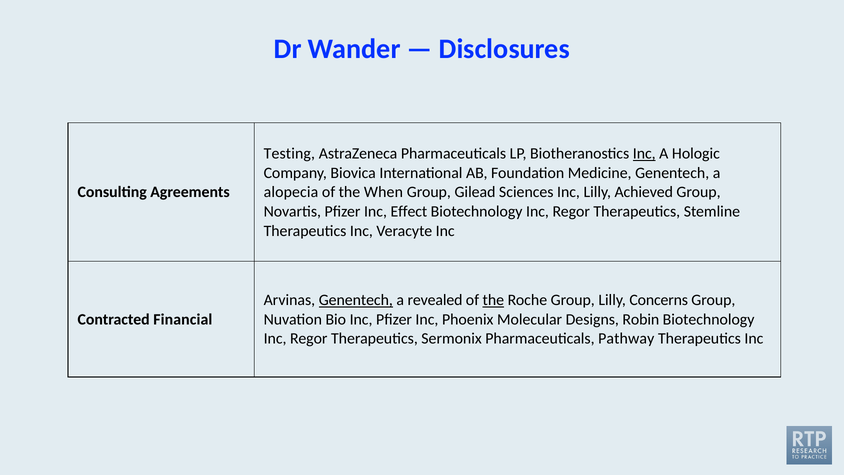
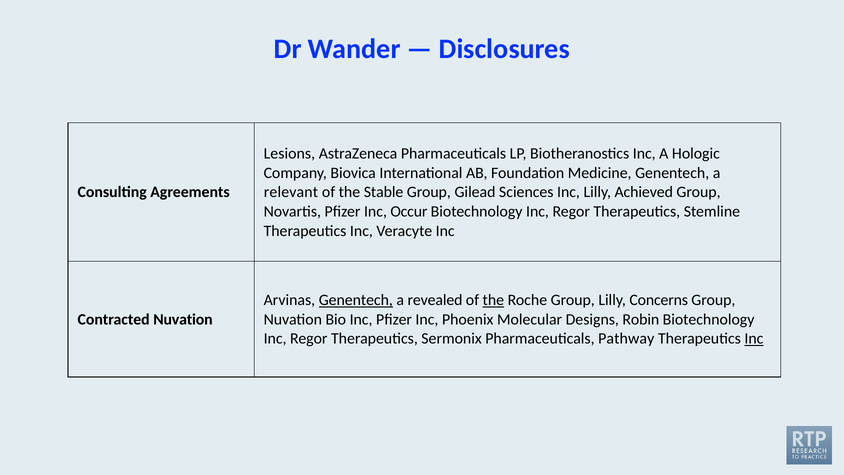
Testing: Testing -> Lesions (289, 153)
Inc underline: present -> none (644, 153)
alopecia: alopecia -> relevant (291, 192)
When: When -> Stable (384, 192)
Effect: Effect -> Occur (409, 211)
Contracted Financial: Financial -> Nuvation (183, 319)
Inc underline: none -> present (754, 338)
